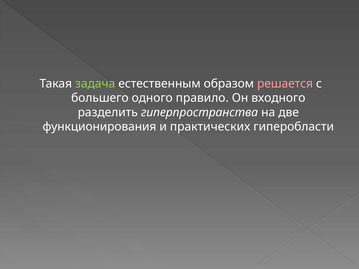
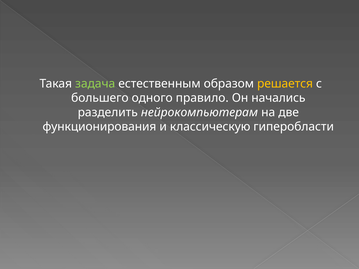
решается colour: pink -> yellow (285, 84)
входного: входного -> начались (278, 98)
гиперпространства: гиперпространства -> нейрокомпьютерам (199, 112)
практических: практических -> классическую (210, 127)
